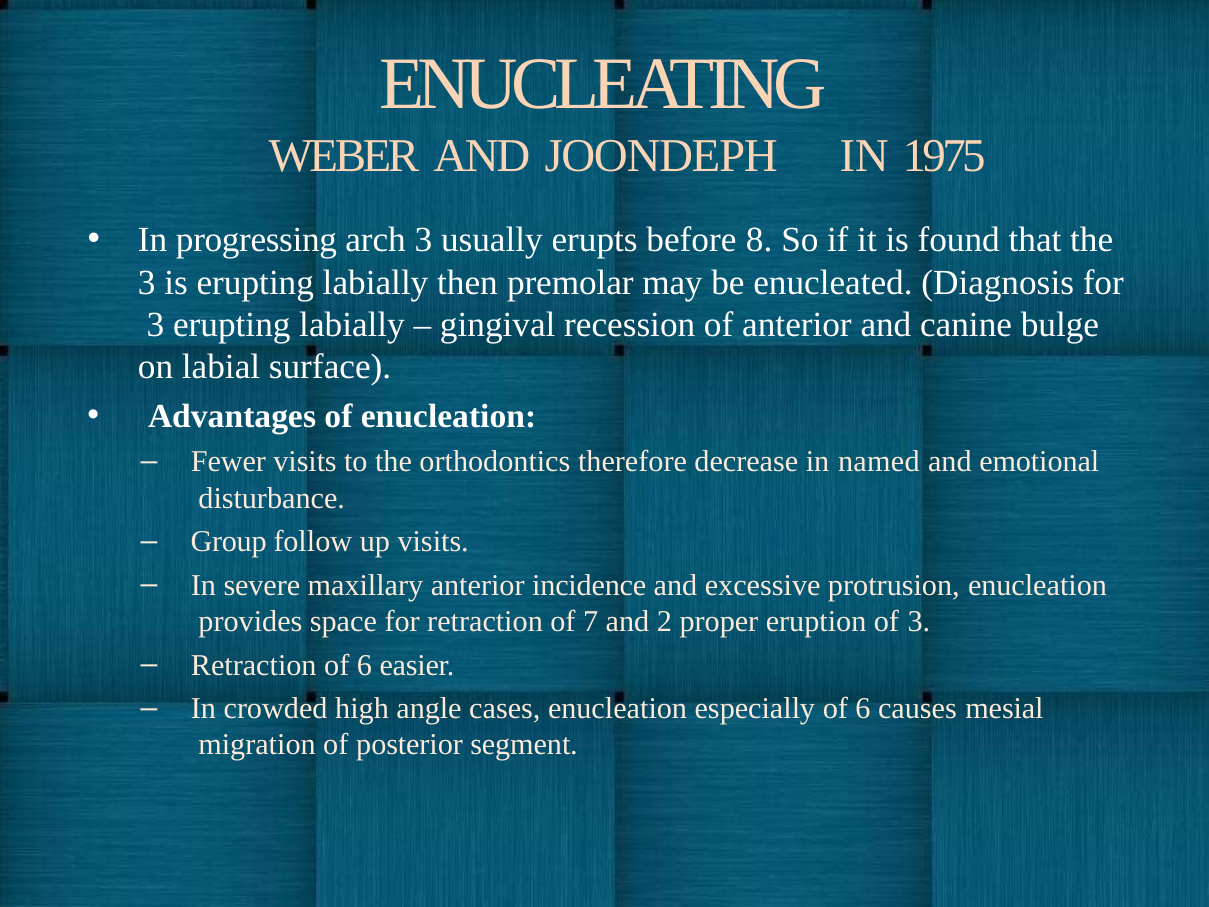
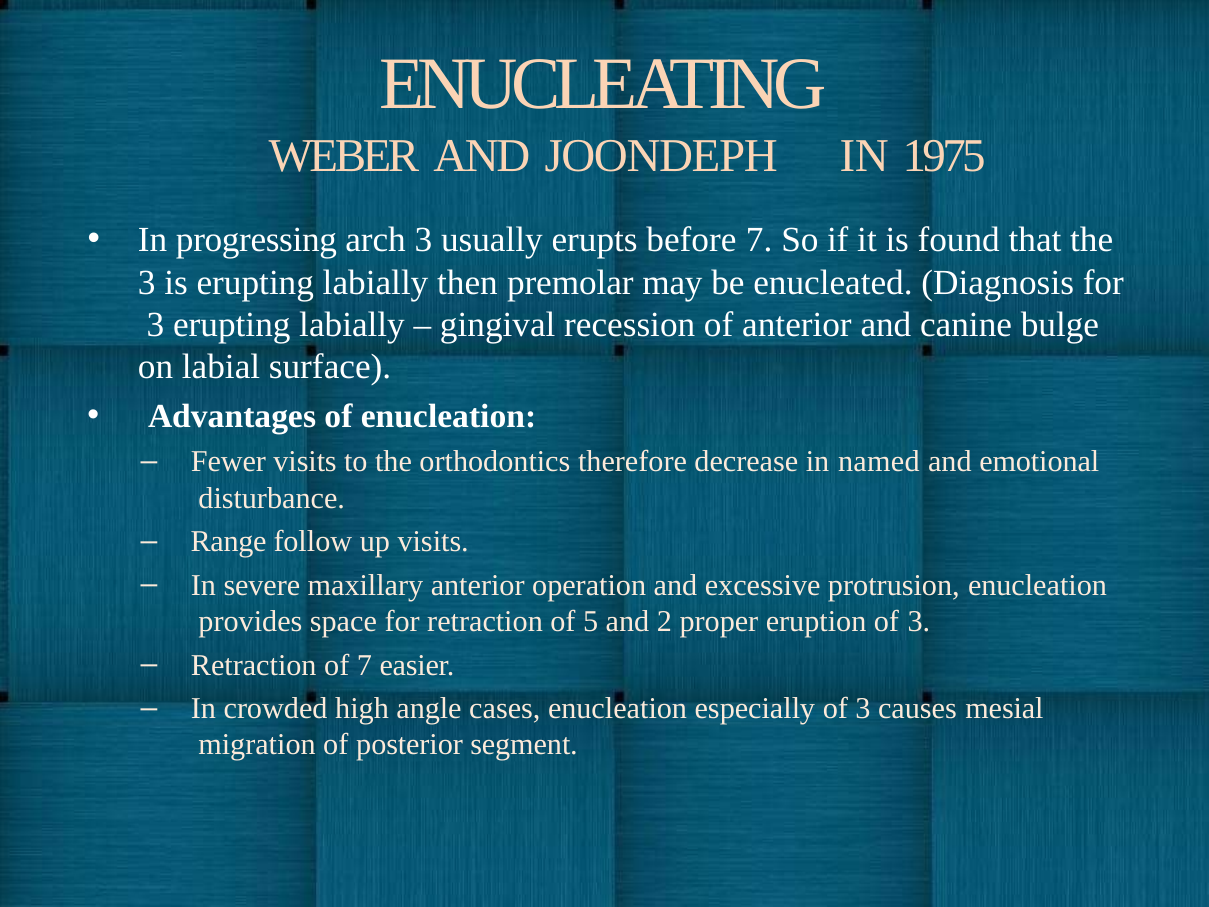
before 8: 8 -> 7 (759, 240)
Group: Group -> Range (229, 542)
incidence: incidence -> operation (589, 585)
7: 7 -> 5 (591, 621)
Retraction of 6: 6 -> 7 (364, 665)
especially of 6: 6 -> 3 (863, 709)
